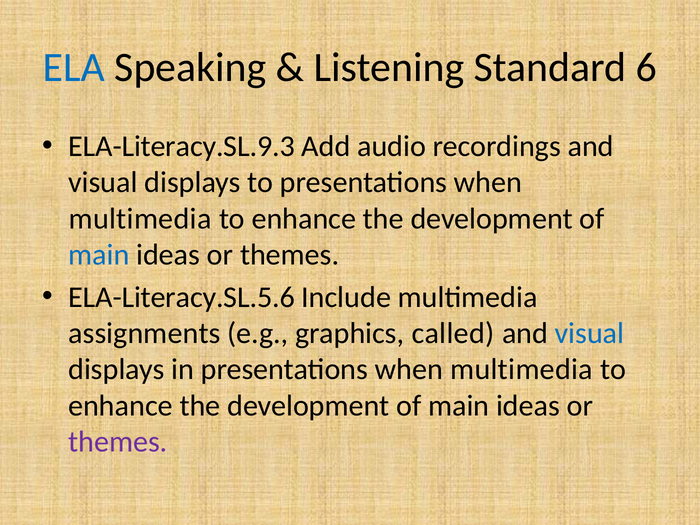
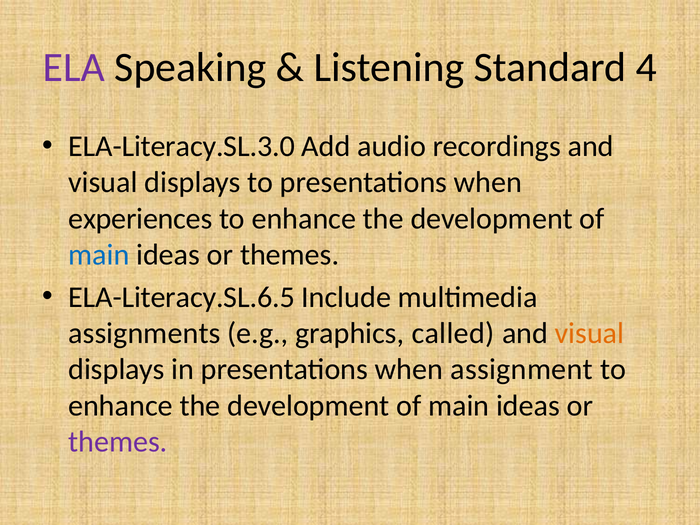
ELA colour: blue -> purple (74, 68)
6: 6 -> 4 (646, 68)
ELA-Literacy.SL.9.3: ELA-Literacy.SL.9.3 -> ELA-Literacy.SL.3.0 (182, 146)
multimedia: multimedia -> experiences (140, 219)
ELA-Literacy.SL.5.6: ELA-Literacy.SL.5.6 -> ELA-Literacy.SL.6.5 (182, 297)
visual colour: blue -> orange (590, 333)
in presentations when multimedia: multimedia -> assignment (522, 370)
